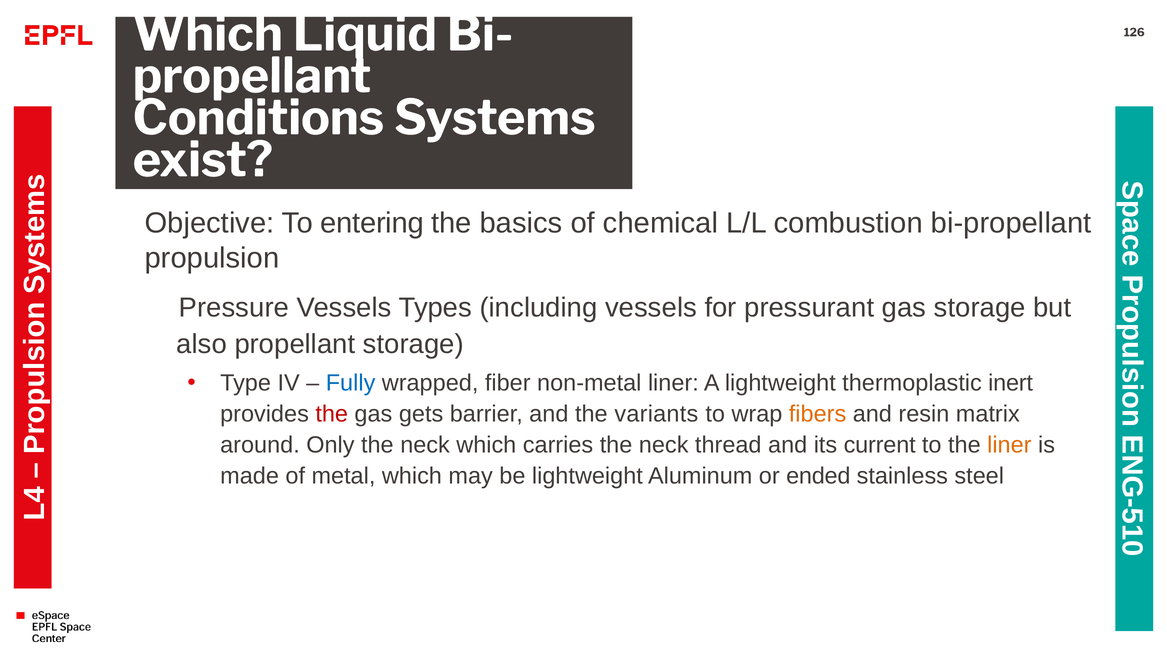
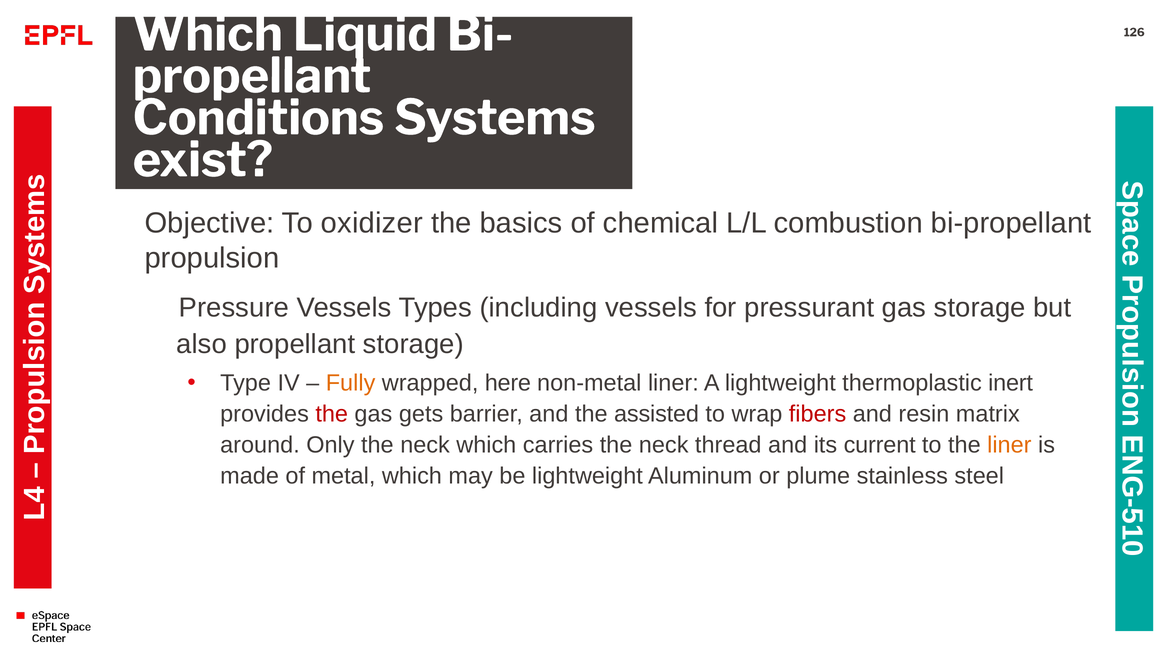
entering: entering -> oxidizer (372, 223)
Fully colour: blue -> orange (351, 383)
fiber: fiber -> here (508, 383)
variants: variants -> assisted (657, 414)
fibers colour: orange -> red (818, 414)
ended: ended -> plume (818, 476)
